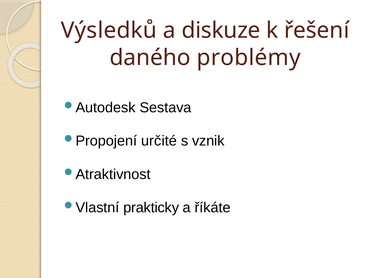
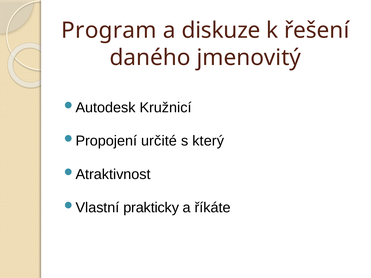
Výsledků: Výsledků -> Program (109, 31)
problémy: problémy -> jmenovitý (249, 58)
Sestava: Sestava -> Kružnicí (166, 108)
vznik: vznik -> který (208, 141)
